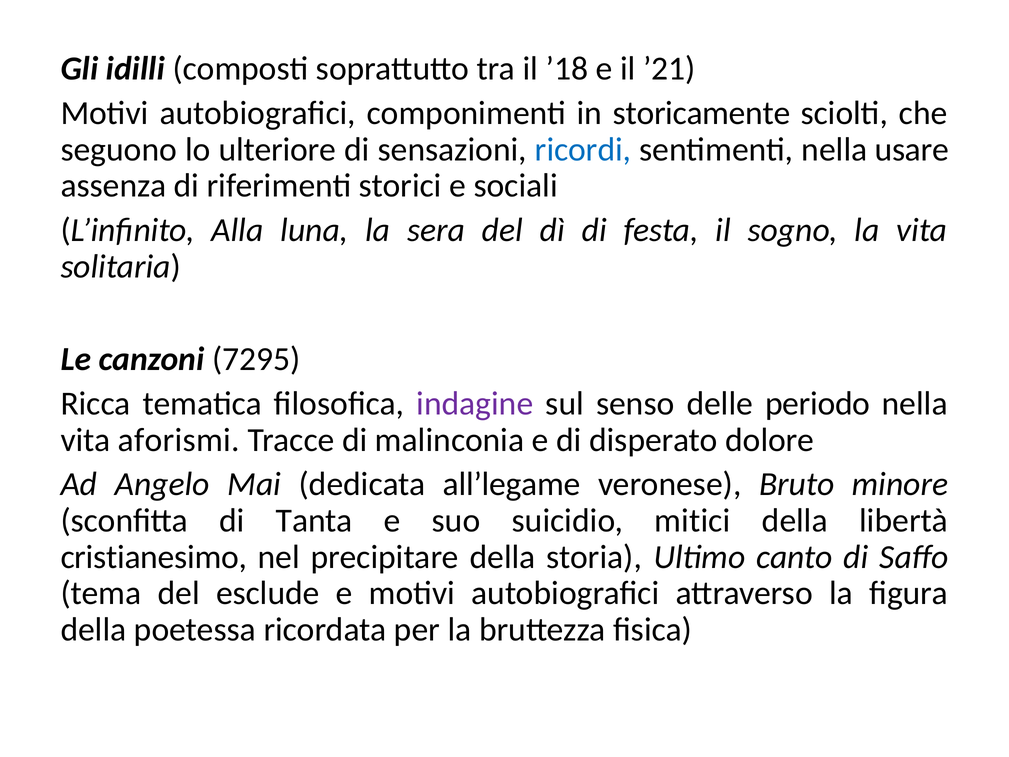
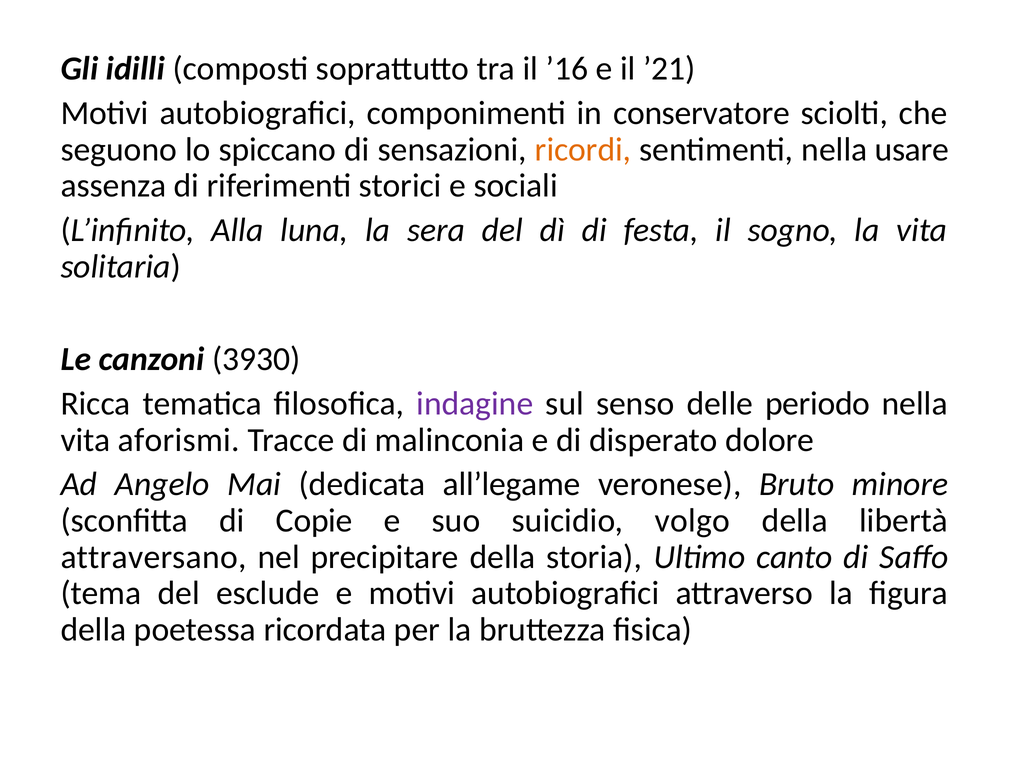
’18: ’18 -> ’16 (567, 69)
storicamente: storicamente -> conservatore (702, 113)
ulteriore: ulteriore -> spiccano (277, 149)
ricordi colour: blue -> orange (583, 149)
7295: 7295 -> 3930 (256, 359)
Tanta: Tanta -> Copie (314, 521)
mitici: mitici -> volgo (692, 521)
cristianesimo: cristianesimo -> attraversano (154, 557)
